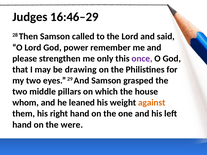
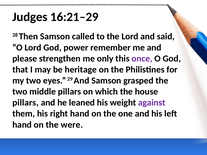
16:46–29: 16:46–29 -> 16:21–29 (74, 17)
drawing: drawing -> heritage (81, 70)
whom: whom -> pillars (26, 103)
against colour: orange -> purple (152, 103)
